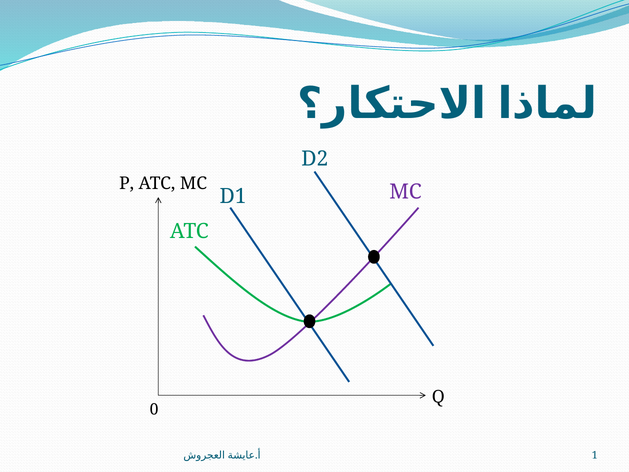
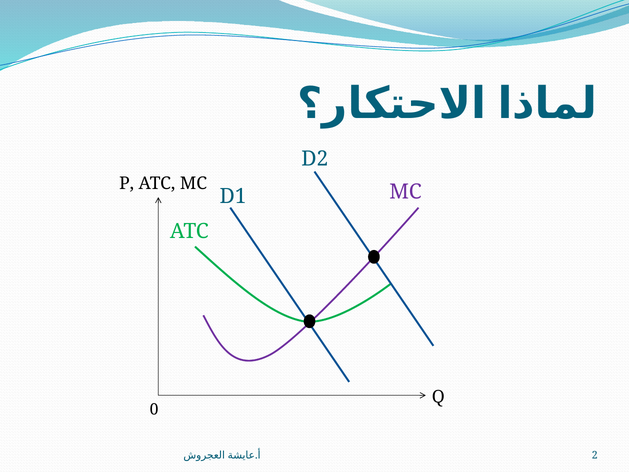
1: 1 -> 2 (595, 455)
